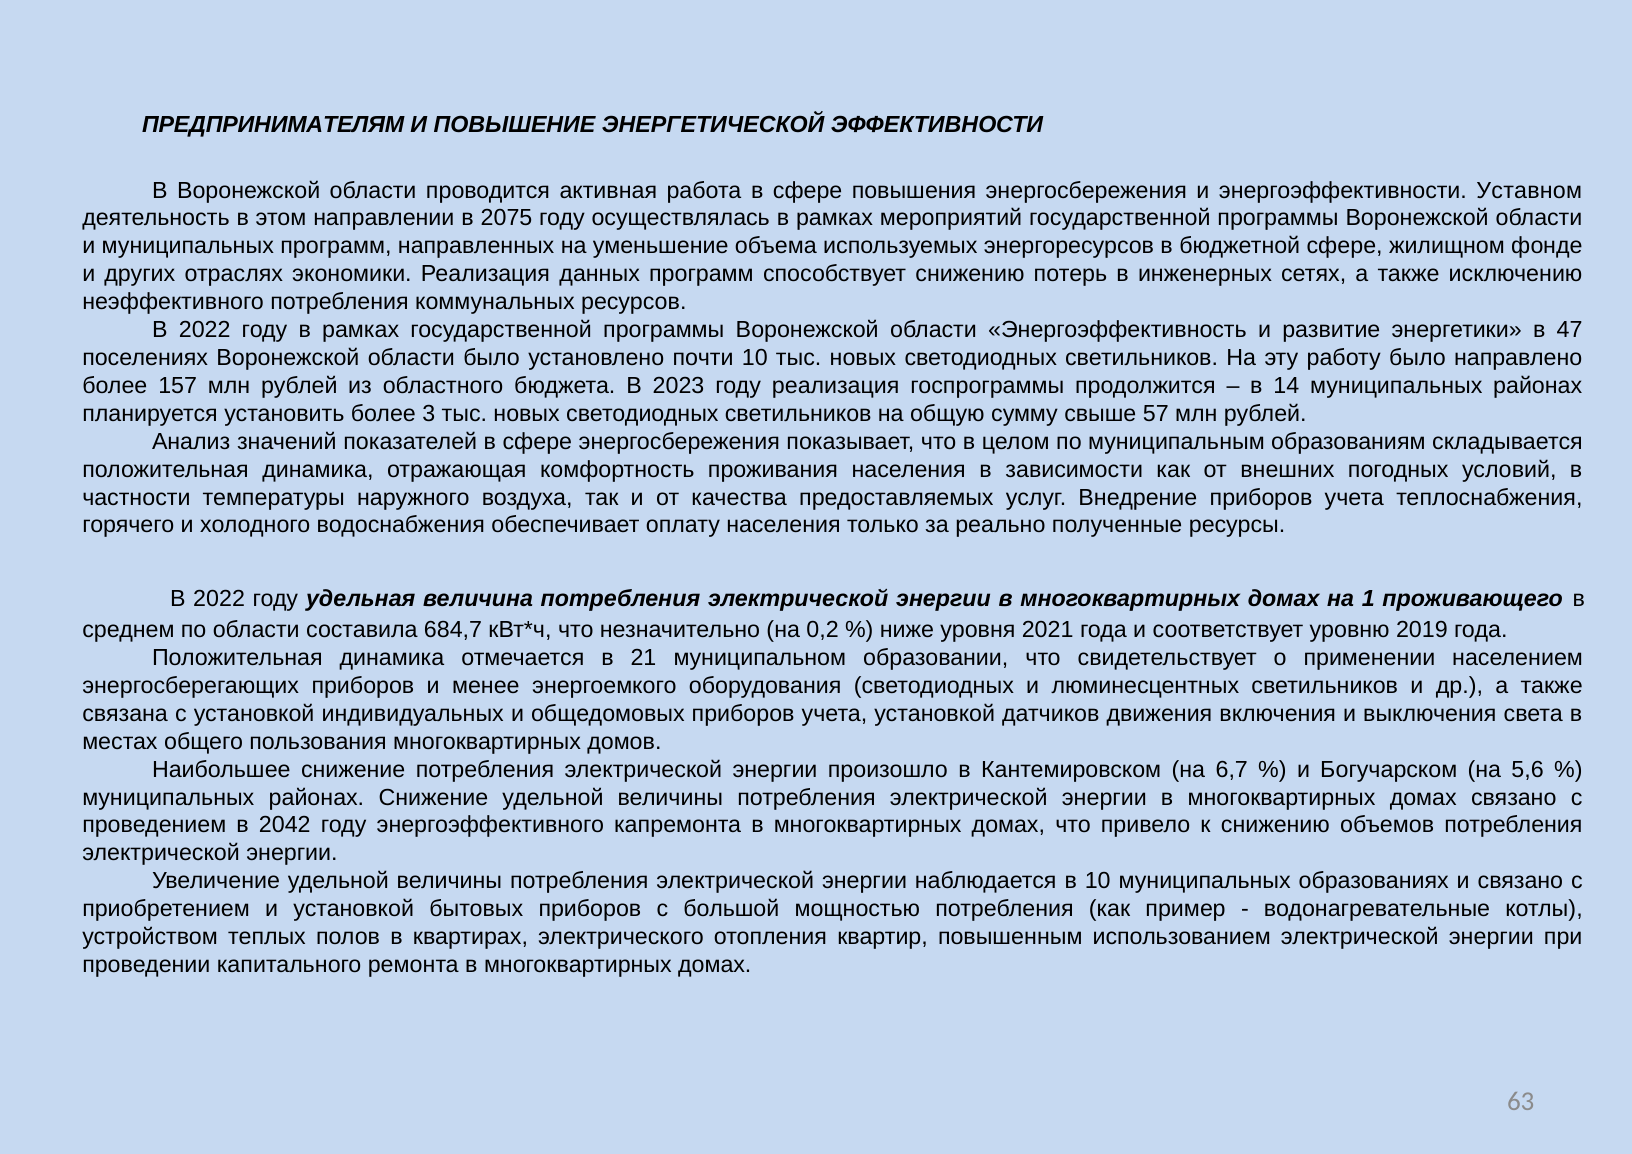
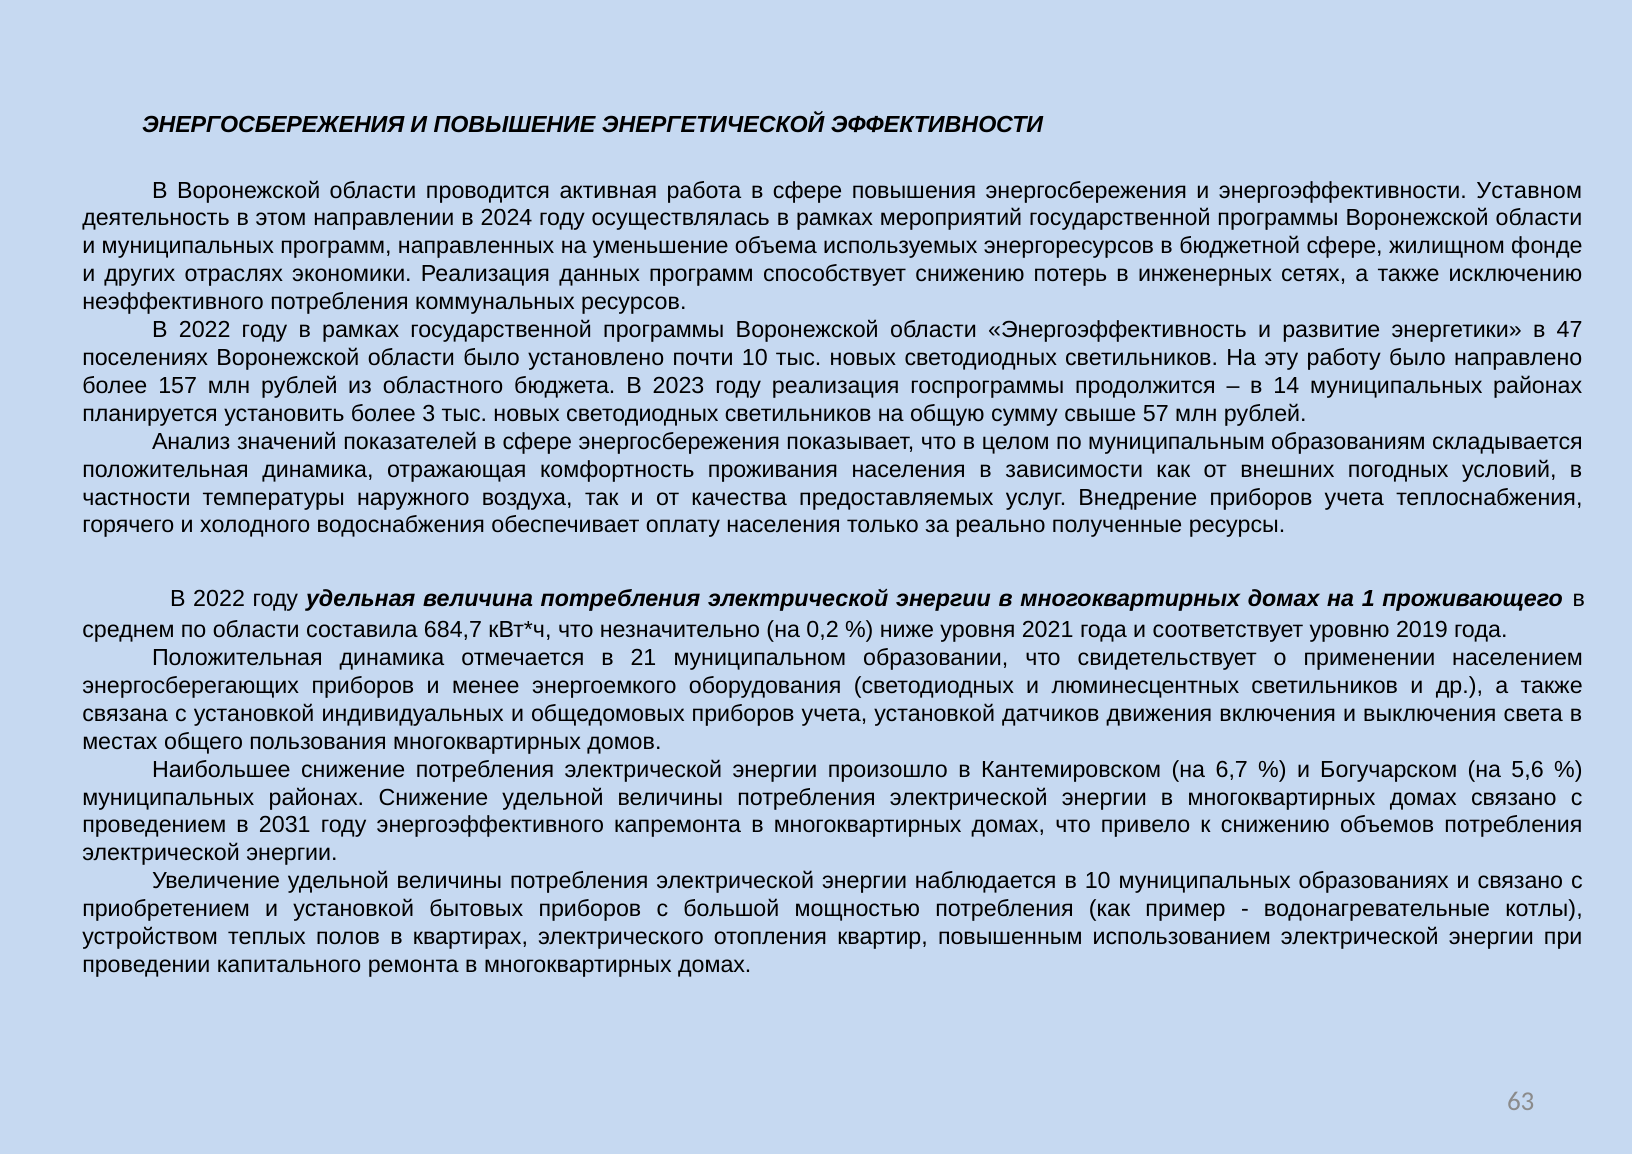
ПРЕДПРИНИМАТЕЛЯМ: ПРЕДПРИНИМАТЕЛЯМ -> ЭНЕРГОСБЕРЕЖЕНИЯ (273, 125)
2075: 2075 -> 2024 (507, 218)
2042: 2042 -> 2031 (285, 825)
